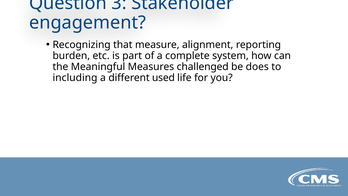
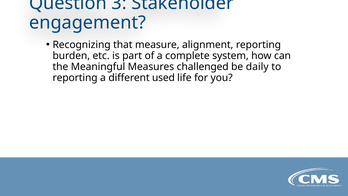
does: does -> daily (257, 67)
including: including -> reporting (75, 78)
